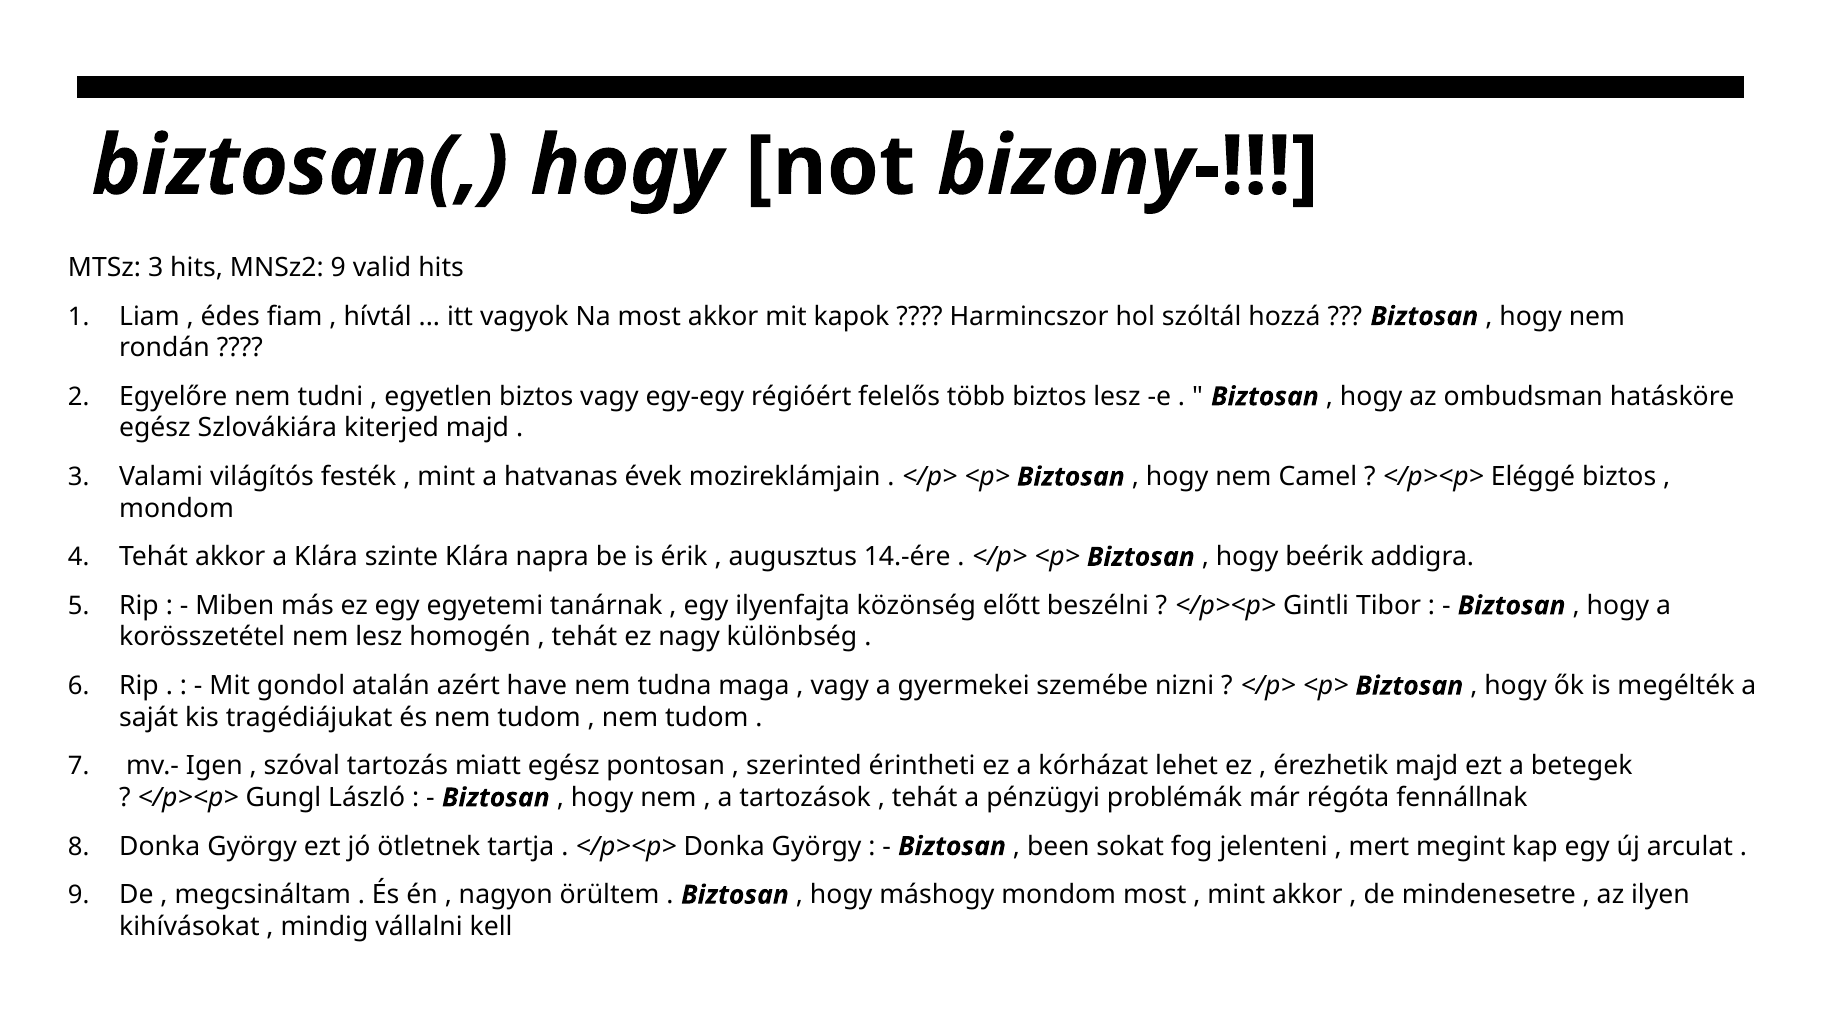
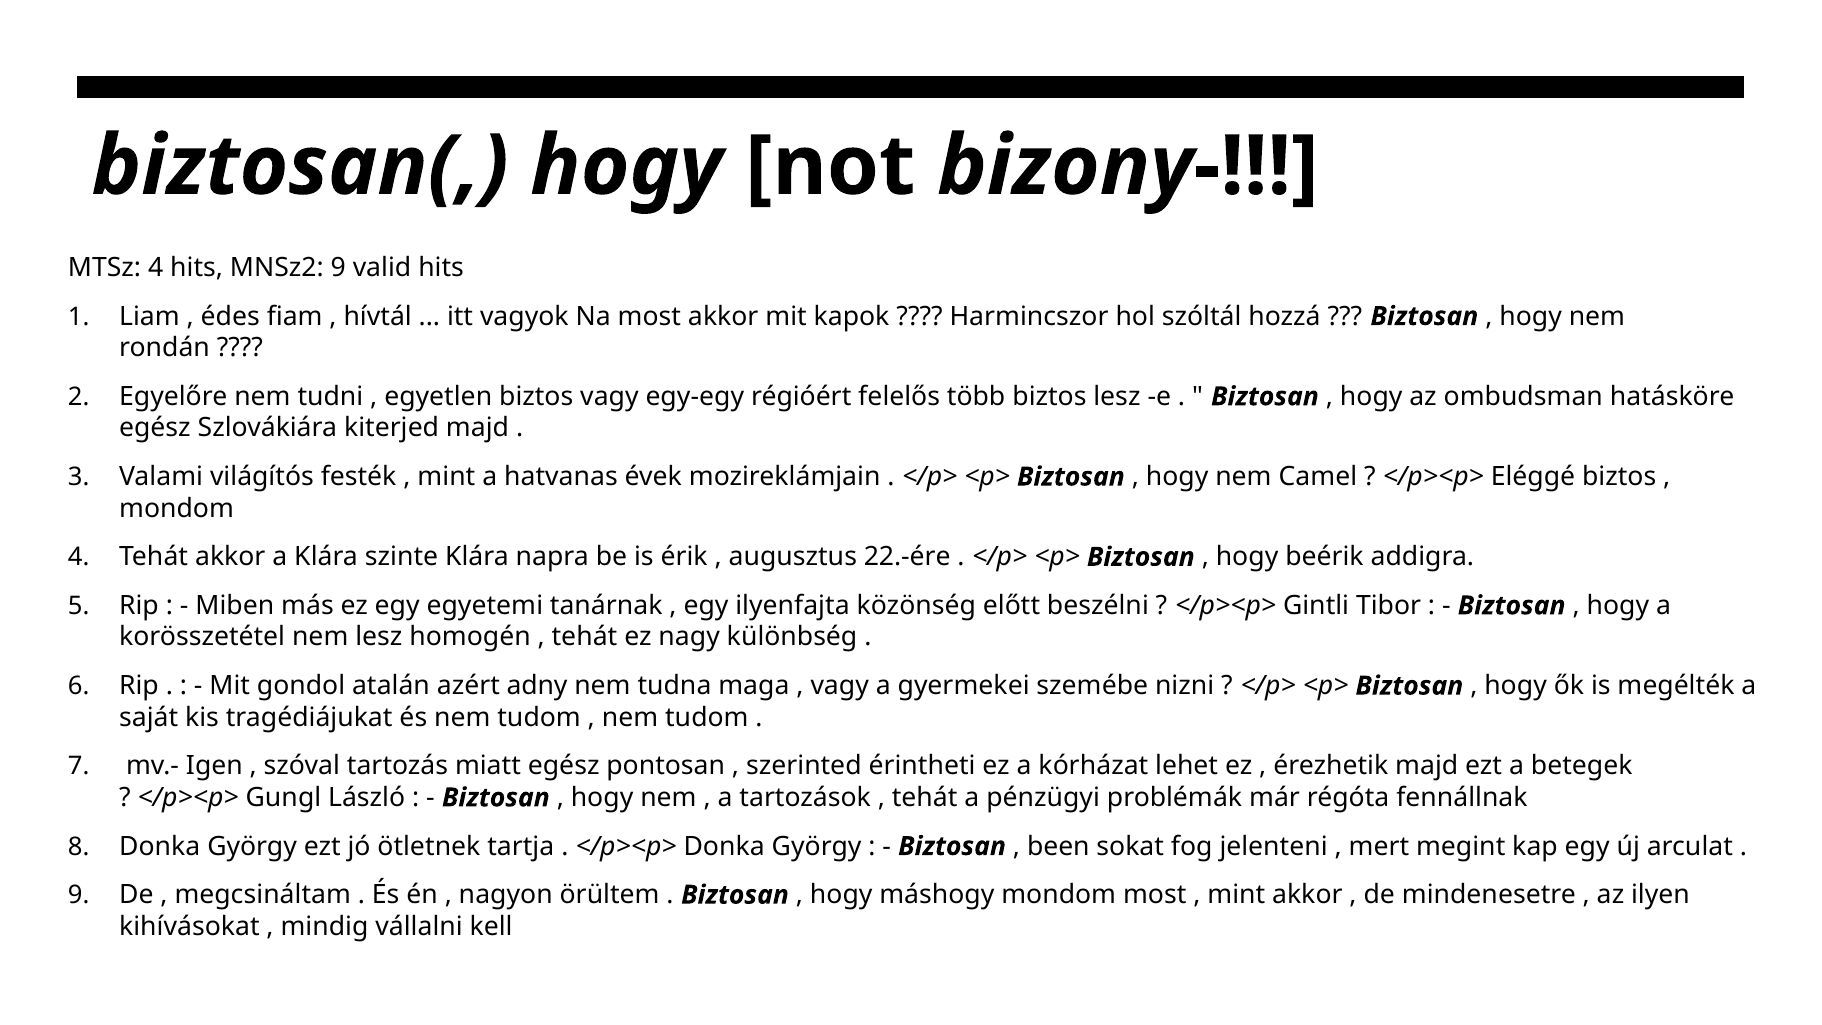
MTSz 3: 3 -> 4 (156, 268)
14.-ére: 14.-ére -> 22.-ére (907, 557)
have: have -> adny (537, 686)
